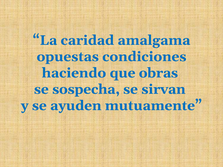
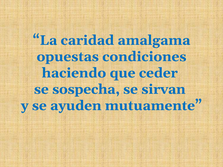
obras: obras -> ceder (158, 73)
